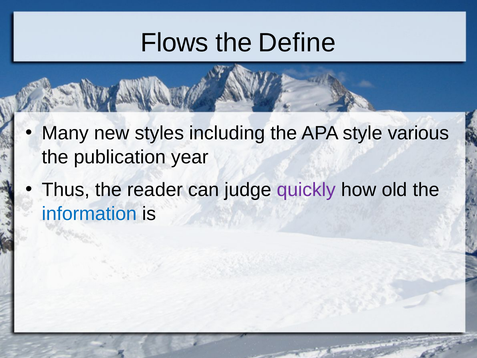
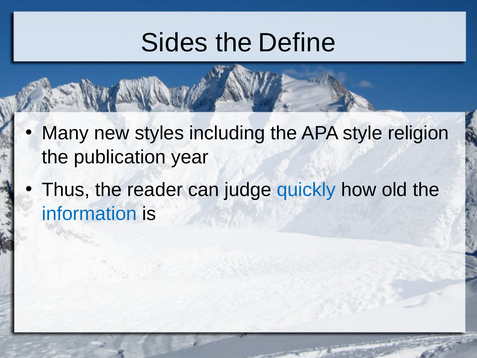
Flows: Flows -> Sides (174, 43)
various: various -> religion (418, 133)
quickly colour: purple -> blue (306, 189)
